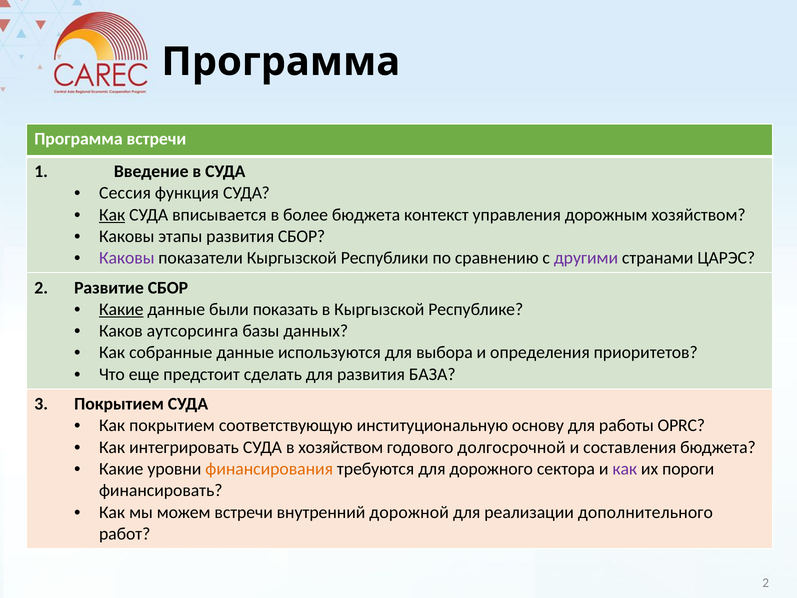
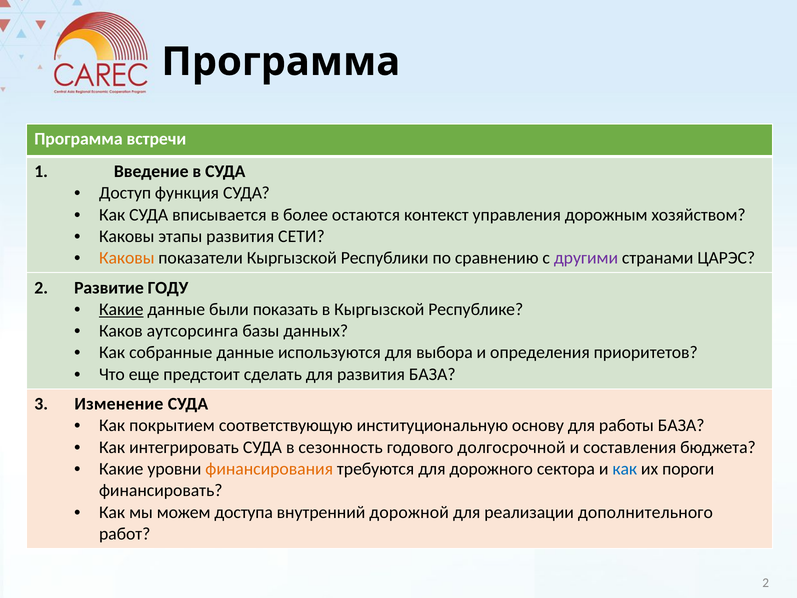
Сессия: Сессия -> Доступ (125, 193)
Как underline: present -> none (112, 215)
более бюджета: бюджета -> остаются (366, 215)
развития СБОР: СБОР -> СЕТИ (301, 236)
Каковы colour: purple -> orange (127, 258)
Развитие СБОР: СБОР -> ГОДУ (168, 288)
Покрытием: Покрытием -> Изменение (119, 404)
работы OPRC: OPRC -> БАЗА (681, 425)
в хозяйством: хозяйством -> сезонность (341, 447)
как colour: purple -> blue (625, 469)
можем встречи: встречи -> доступа (244, 512)
